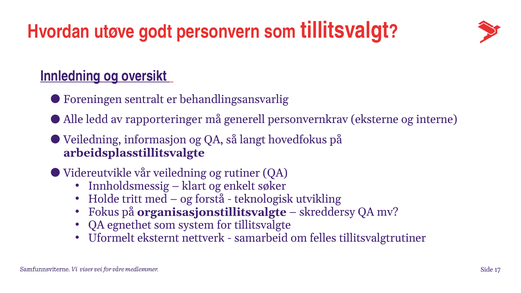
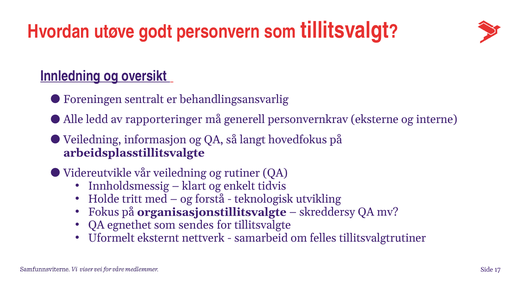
søker: søker -> tidvis (272, 186)
system: system -> sendes (196, 225)
